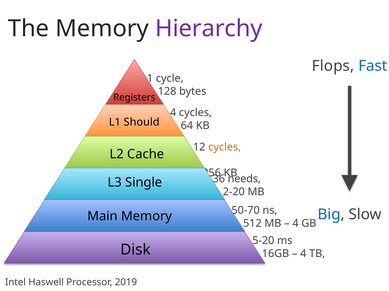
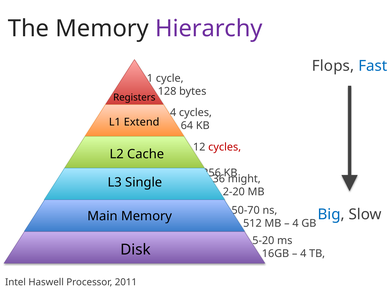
Should: Should -> Extend (142, 122)
cycles colour: orange -> red (225, 147)
needs: needs -> might (244, 179)
2019: 2019 -> 2011 (126, 283)
